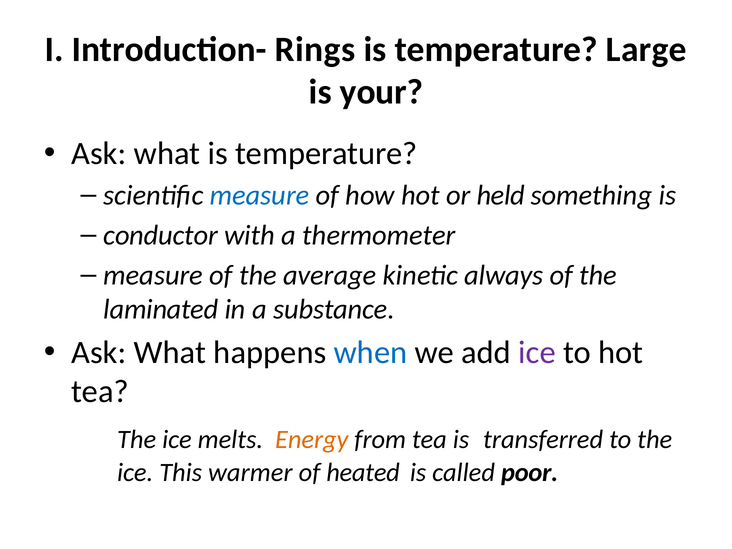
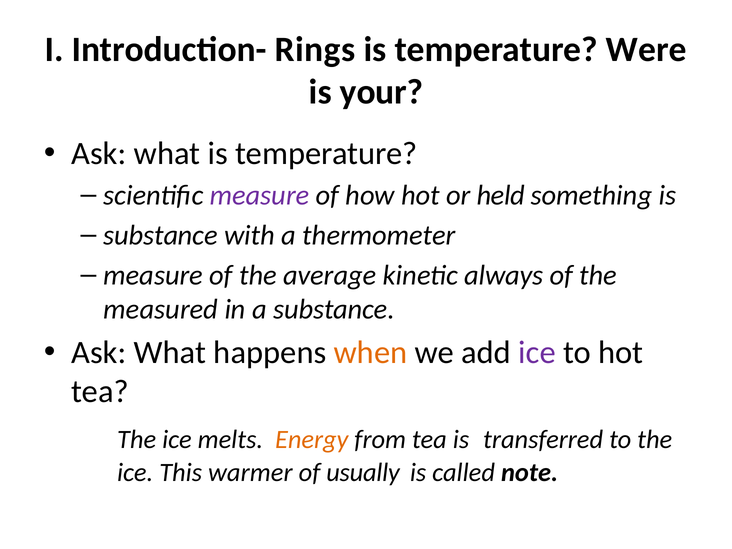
Large: Large -> Were (646, 49)
measure colour: blue -> purple (260, 196)
conductor: conductor -> substance (161, 235)
laminated: laminated -> measured (161, 309)
when colour: blue -> orange (370, 353)
heated: heated -> usually (363, 472)
poor: poor -> note (530, 472)
